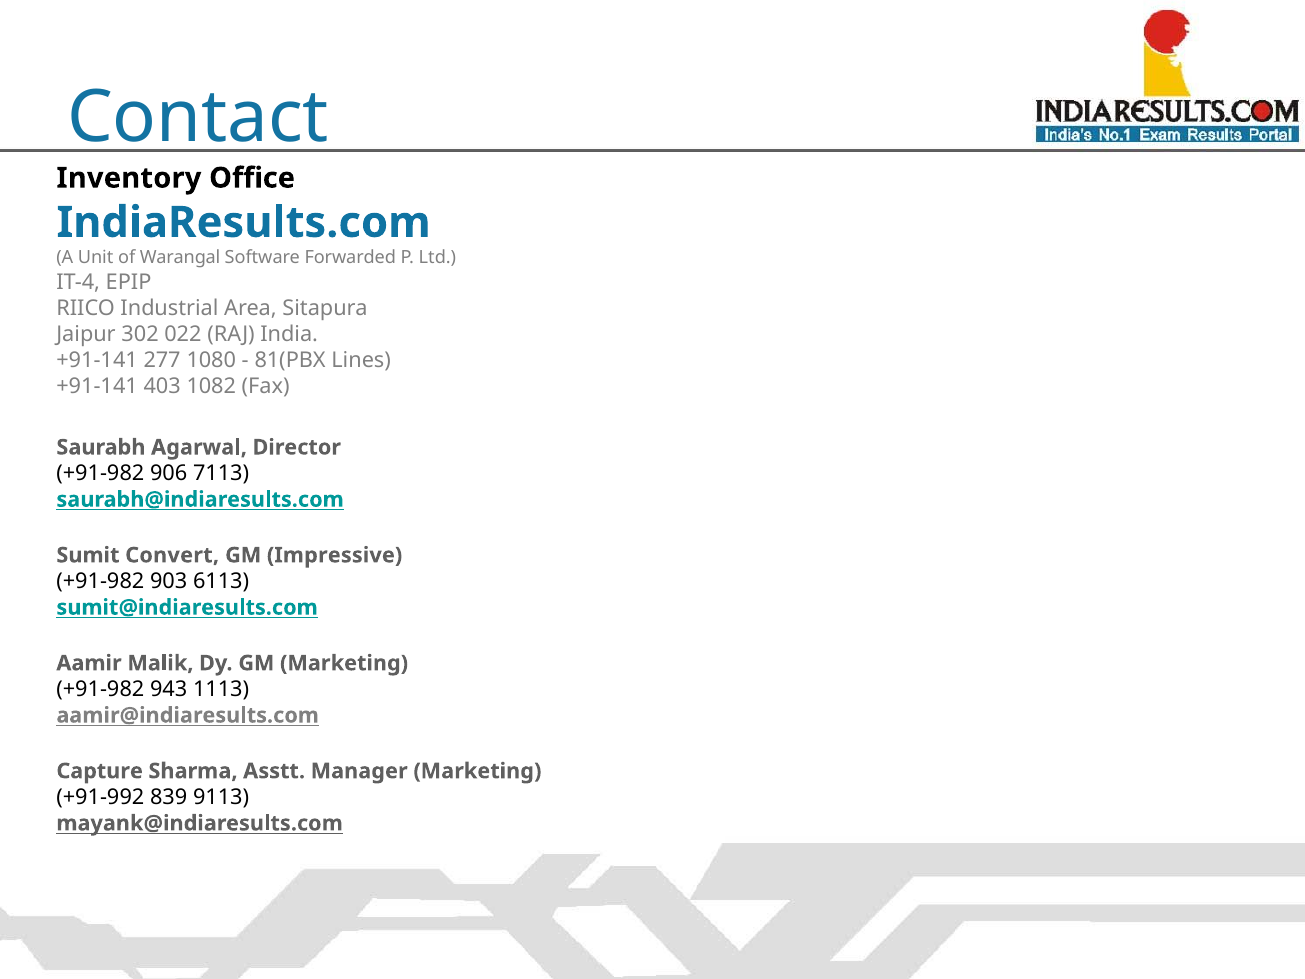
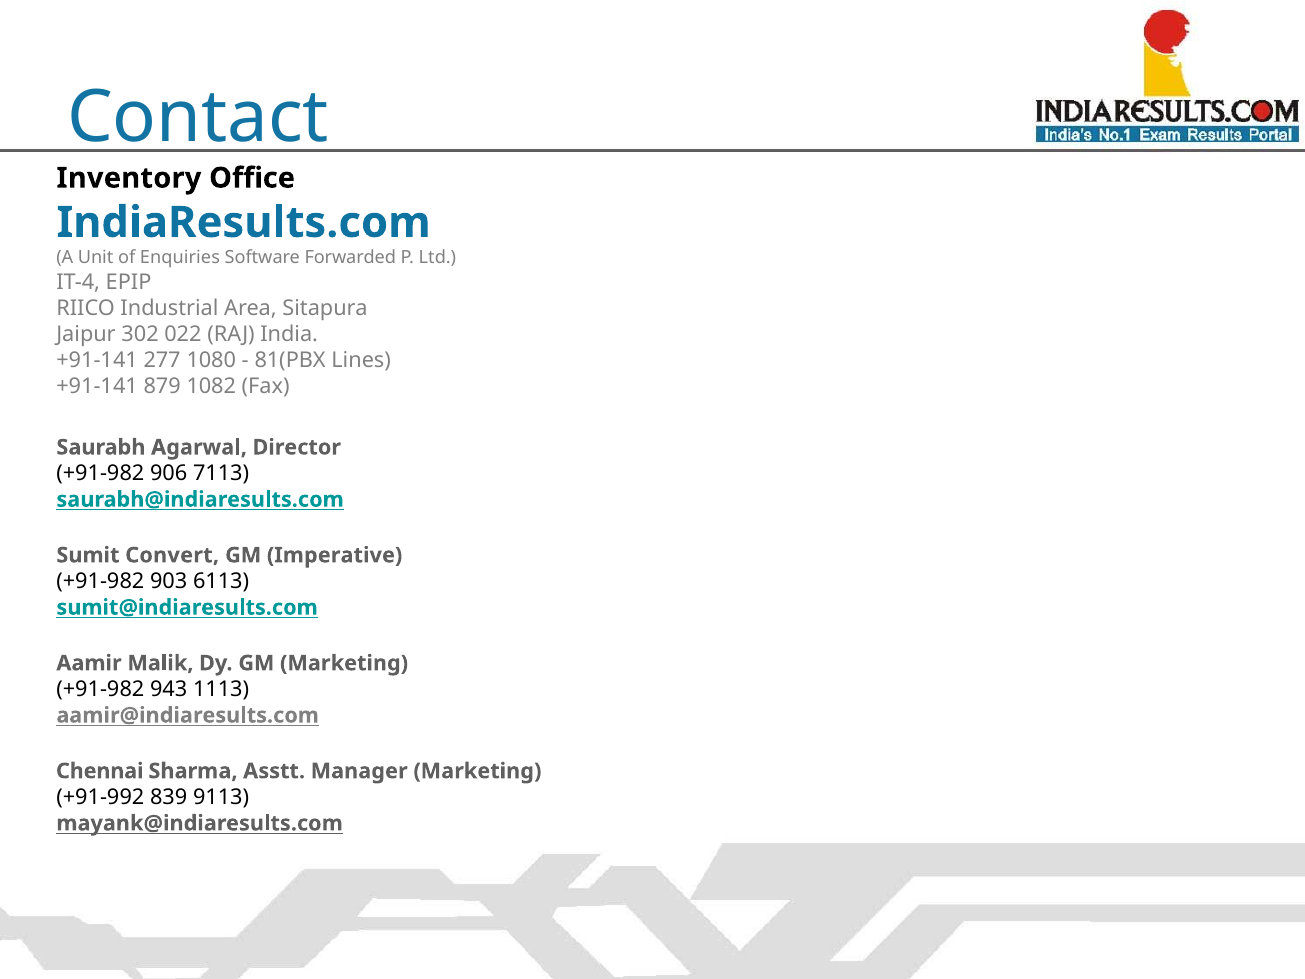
Warangal: Warangal -> Enquiries (180, 258)
403: 403 -> 879 (162, 386)
Impressive: Impressive -> Imperative (335, 555)
Capture: Capture -> Chennai (100, 771)
